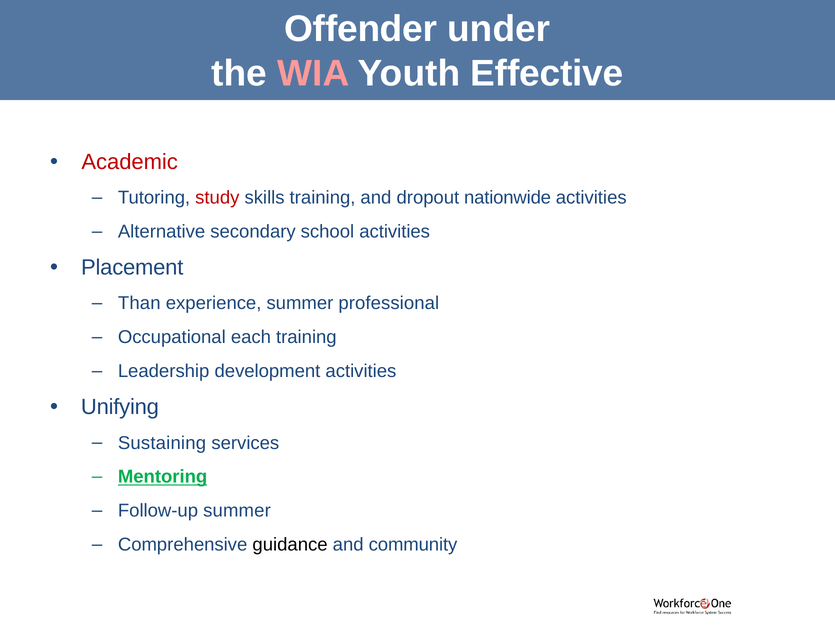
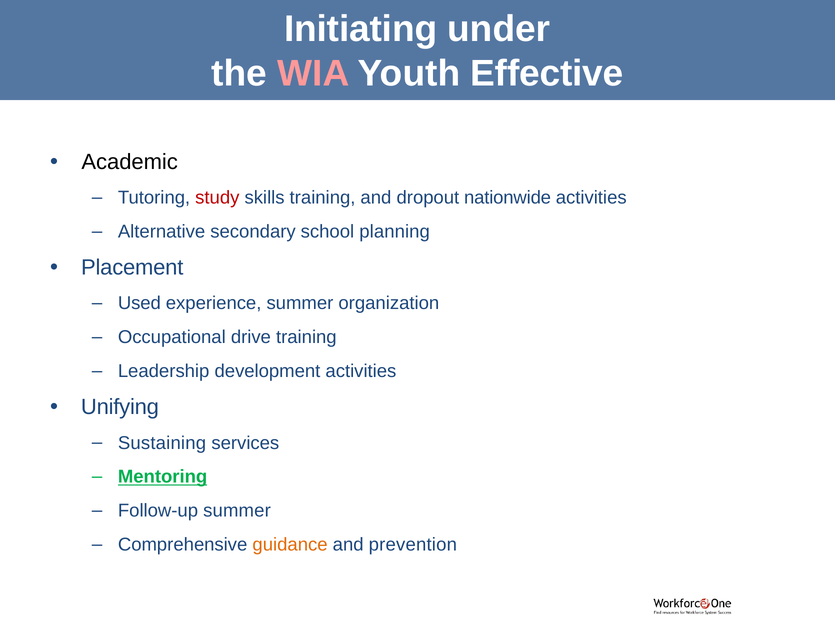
Offender: Offender -> Initiating (361, 29)
Academic colour: red -> black (130, 162)
school activities: activities -> planning (395, 232)
Than: Than -> Used (139, 303)
professional: professional -> organization (389, 303)
each: each -> drive (251, 337)
guidance colour: black -> orange (290, 545)
community: community -> prevention (413, 545)
